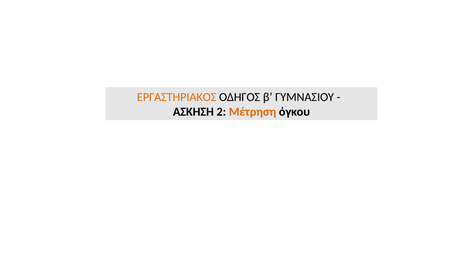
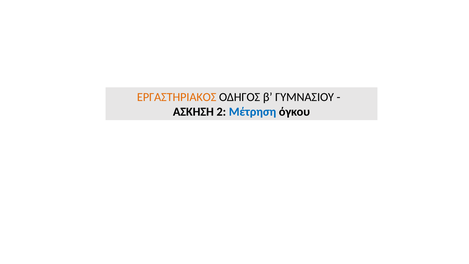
Μέτρηση colour: orange -> blue (253, 112)
